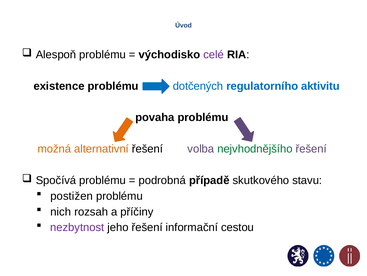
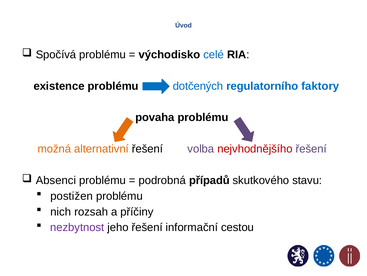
Alespoň: Alespoň -> Spočívá (56, 54)
celé colour: purple -> blue (214, 54)
aktivitu: aktivitu -> faktory (320, 86)
nejvhodnějšího colour: green -> red (255, 149)
Spočívá: Spočívá -> Absenci (56, 180)
případě: případě -> případů (209, 180)
